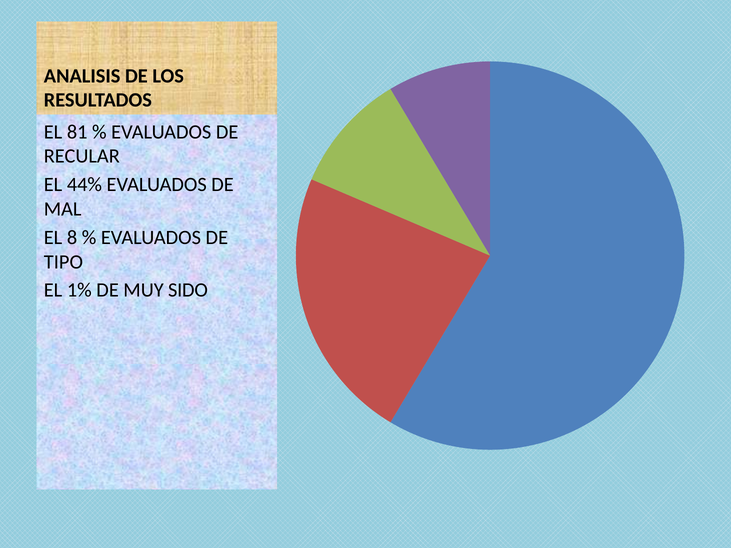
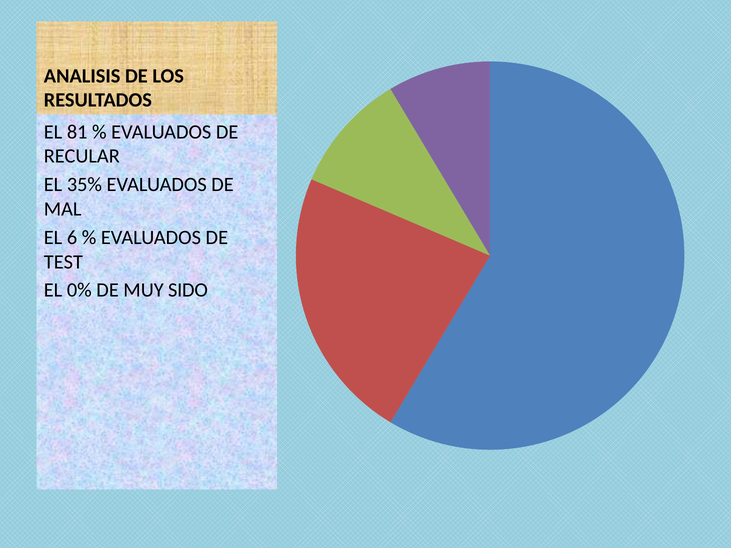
44%: 44% -> 35% (84, 185)
8: 8 -> 6 (72, 238)
TIPO: TIPO -> TEST (63, 262)
1%: 1% -> 0% (79, 290)
